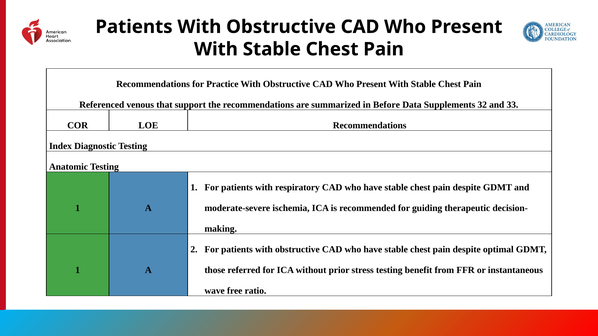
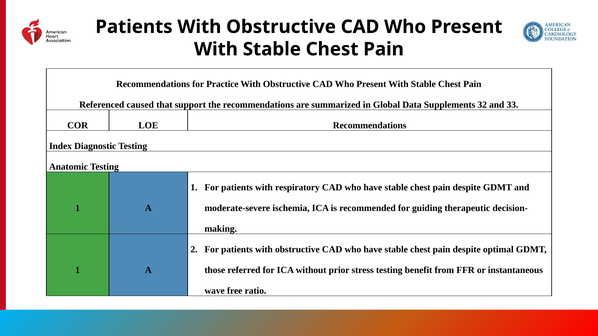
venous: venous -> caused (140, 105)
Before: Before -> Global (387, 105)
